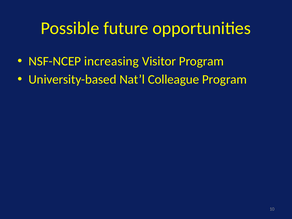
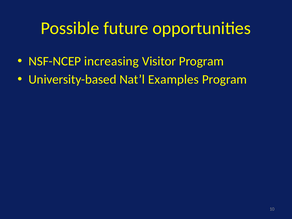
Colleague: Colleague -> Examples (173, 79)
